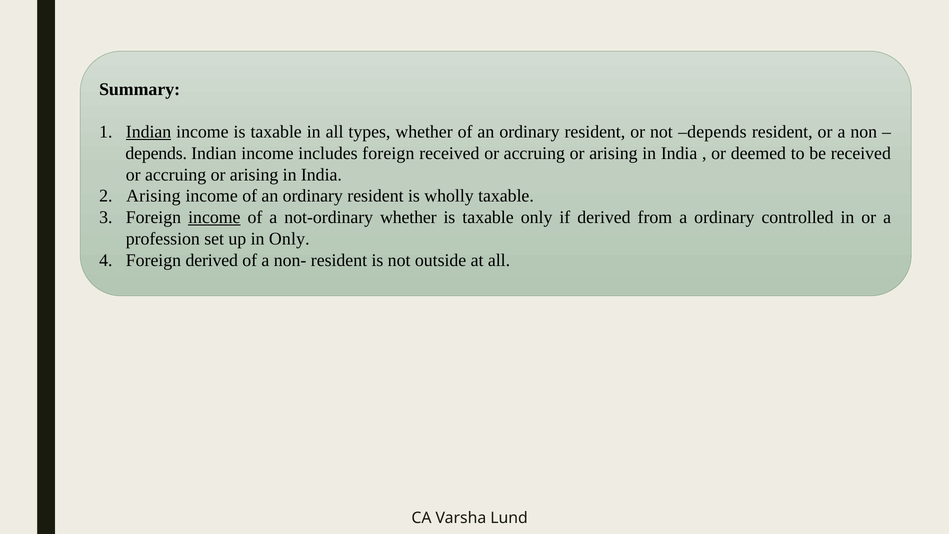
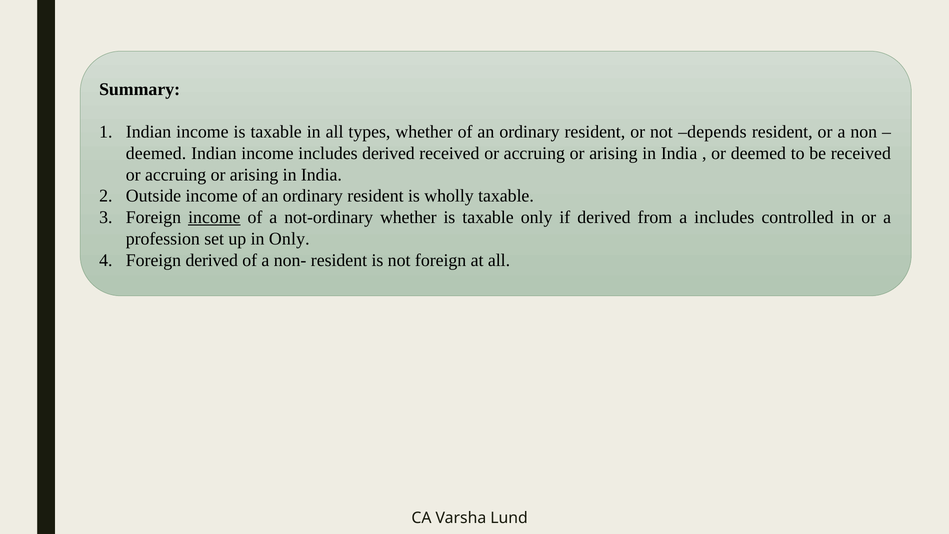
Indian underline: present -> none (149, 132)
depends: depends -> deemed (156, 153)
includes foreign: foreign -> derived (388, 153)
Arising: Arising -> Outside (153, 196)
a ordinary: ordinary -> includes (724, 217)
not outside: outside -> foreign (441, 260)
